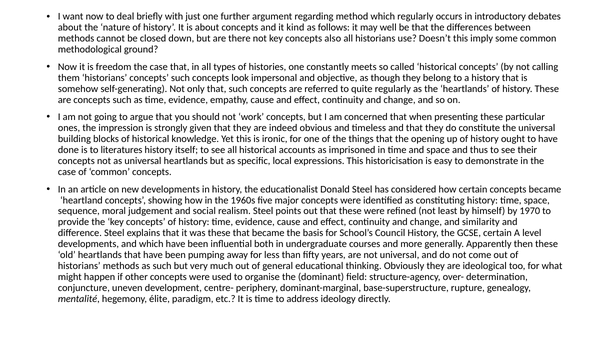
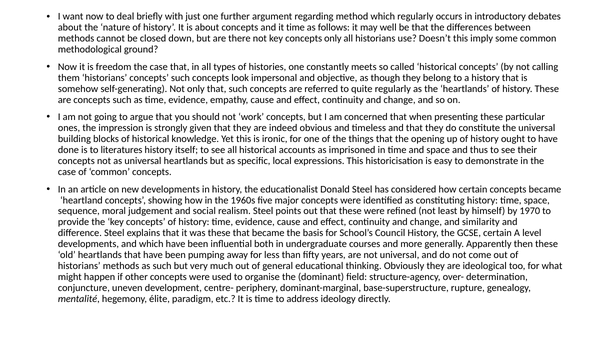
it kind: kind -> time (295, 28)
concepts also: also -> only (333, 39)
